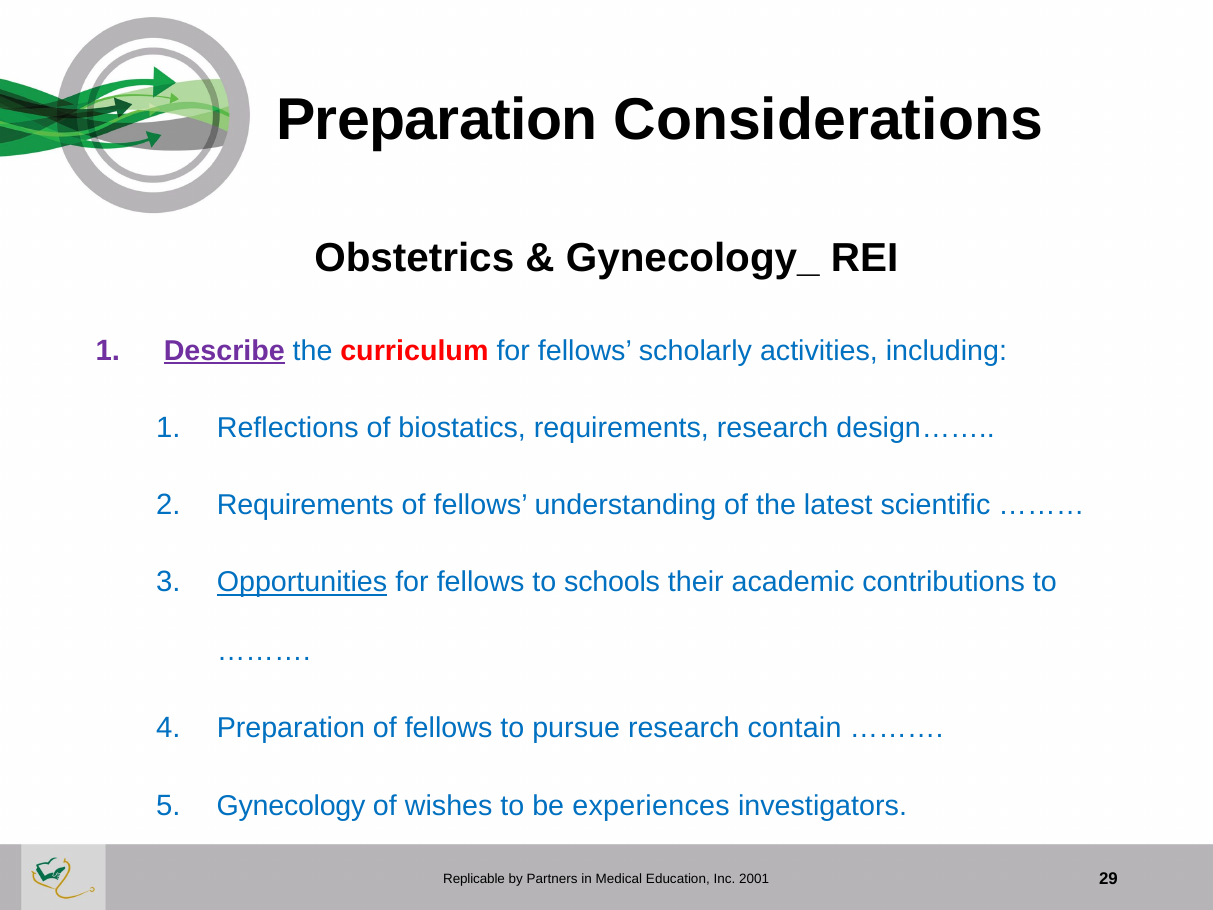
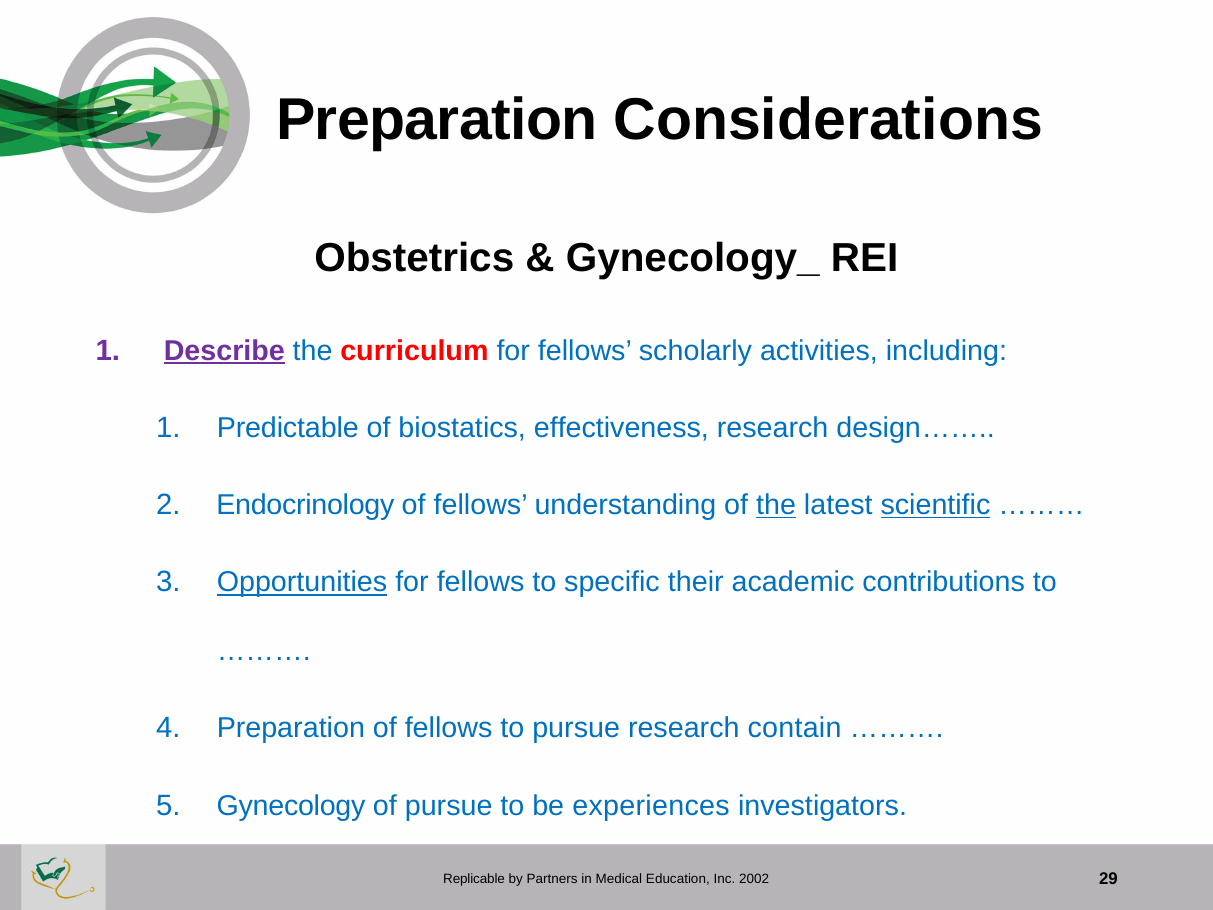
Reflections: Reflections -> Predictable (288, 428)
biostatics requirements: requirements -> effectiveness (621, 428)
Requirements: Requirements -> Endocrinology (305, 505)
the underline: none -> present (776, 505)
scientific underline: none -> present (935, 505)
schools: schools -> specific (612, 582)
of wishes: wishes -> pursue (449, 805)
2001: 2001 -> 2002 (754, 879)
